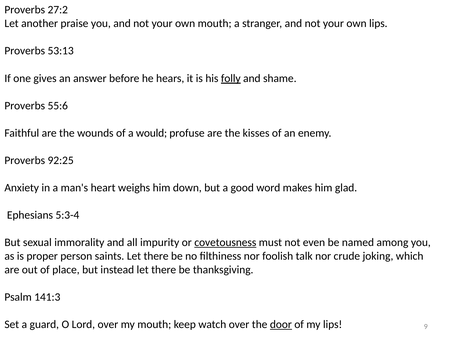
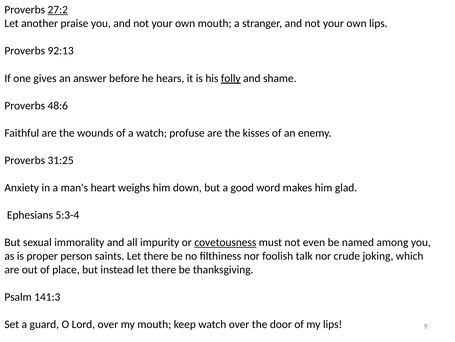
27:2 underline: none -> present (58, 10)
53:13: 53:13 -> 92:13 (61, 51)
55:6: 55:6 -> 48:6 (58, 105)
a would: would -> watch (152, 133)
92:25: 92:25 -> 31:25 (61, 160)
door underline: present -> none (281, 324)
